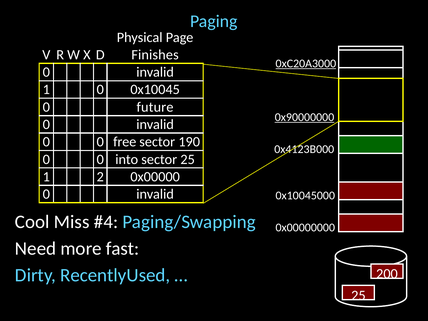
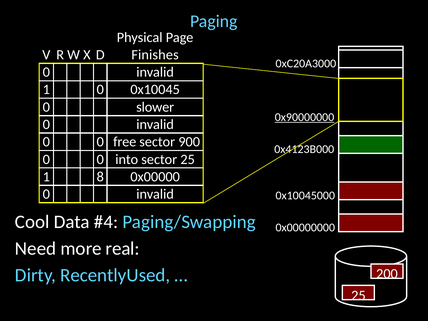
0xC20A3000 underline: present -> none (306, 64)
future: future -> slower (155, 107)
190: 190 -> 900 (189, 142)
2: 2 -> 8 (100, 177)
Miss: Miss -> Data (72, 222)
fast: fast -> real (123, 248)
